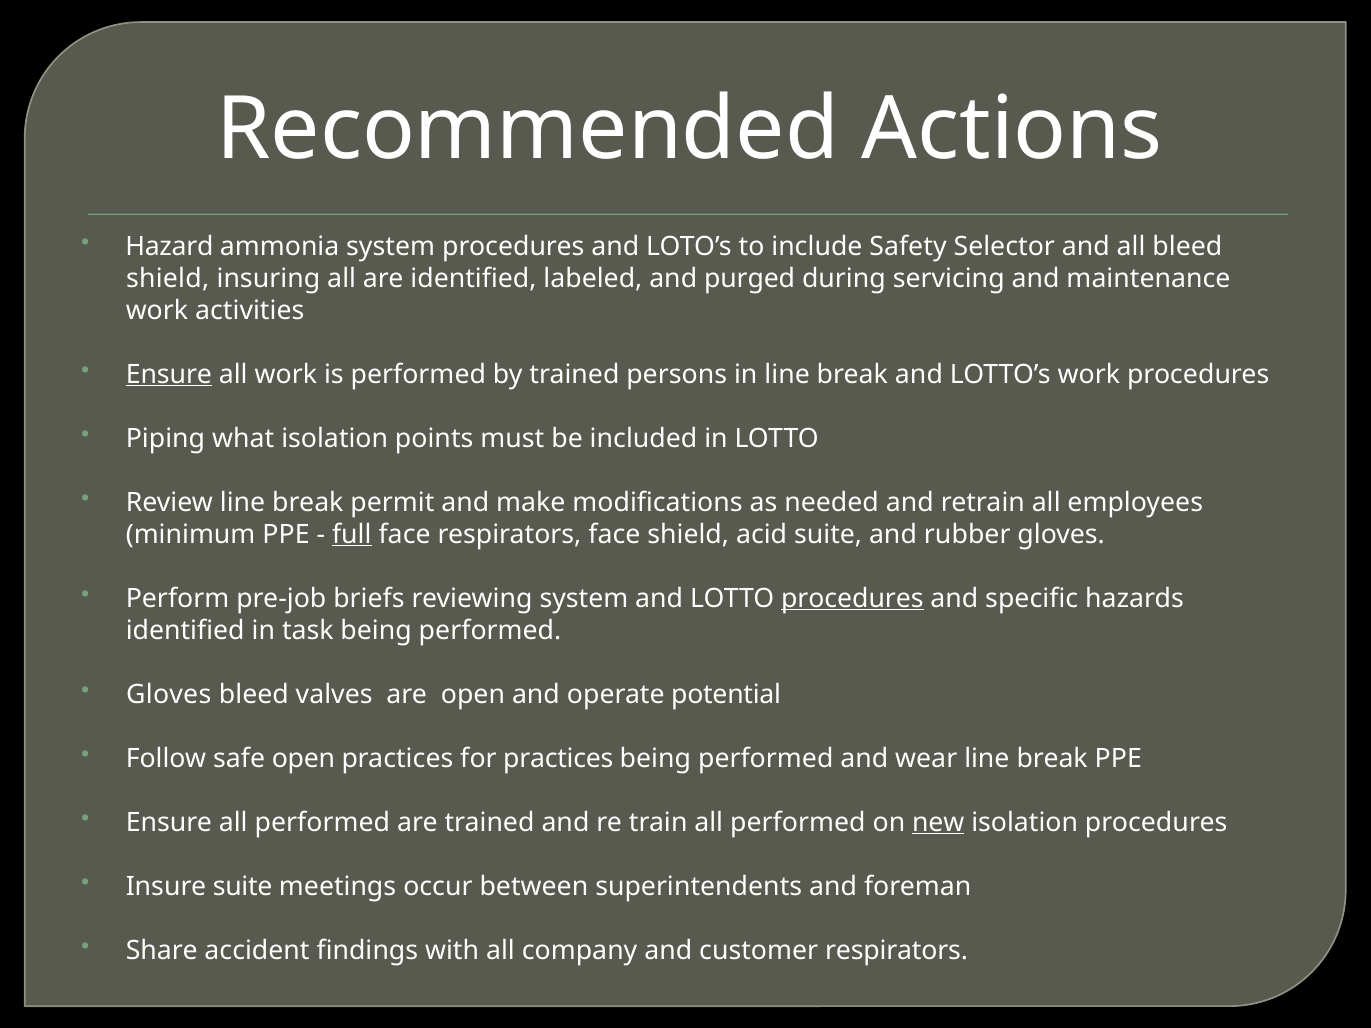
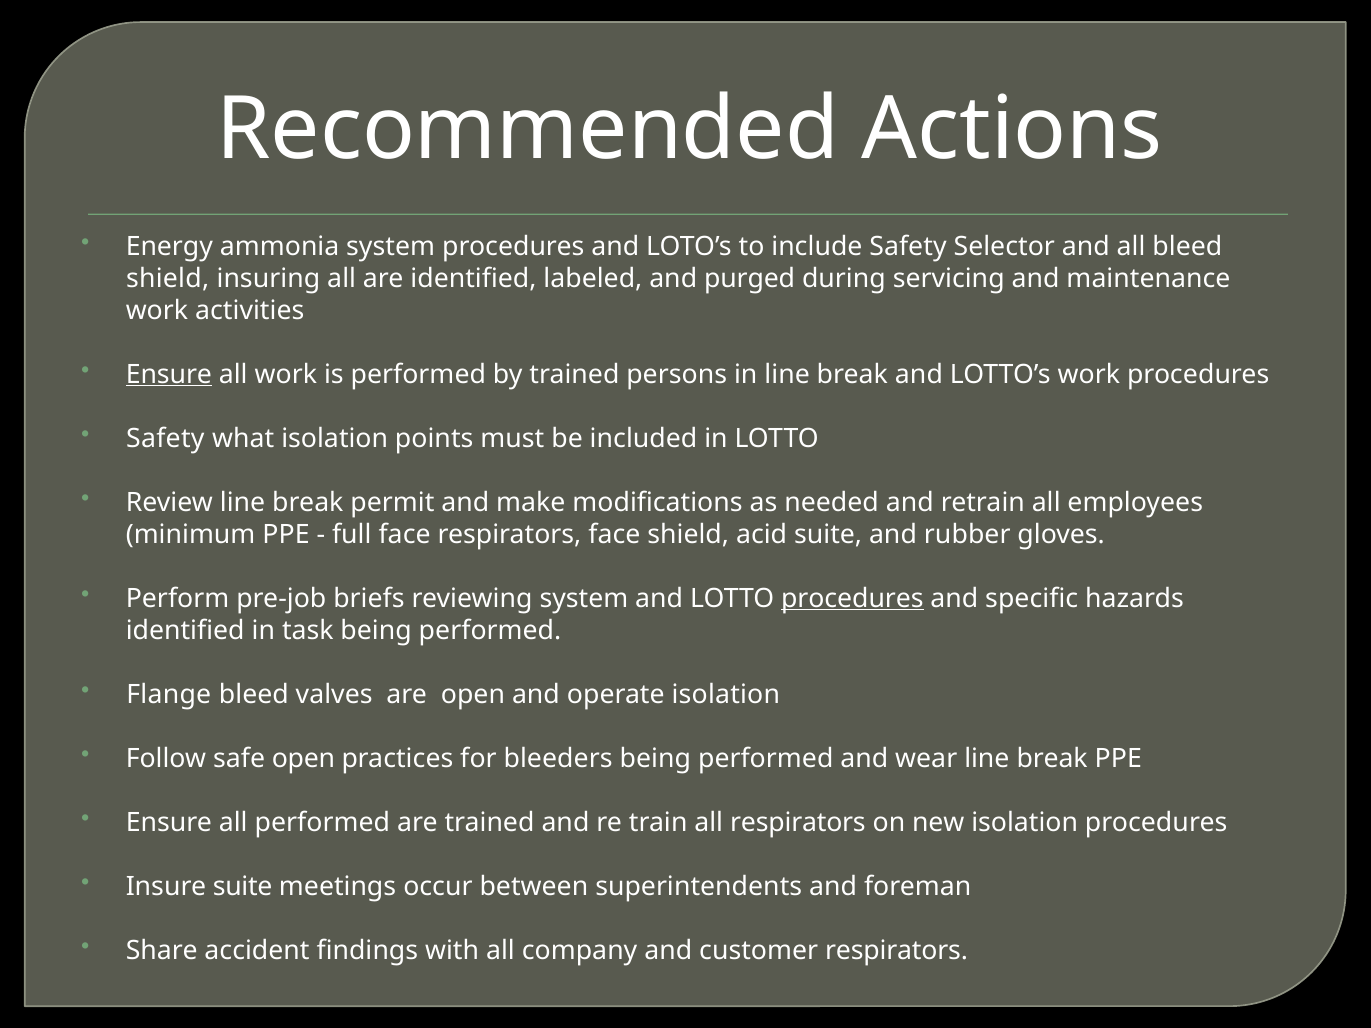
Hazard: Hazard -> Energy (169, 246)
Piping: Piping -> Safety (165, 438)
full underline: present -> none (352, 534)
Gloves: Gloves -> Flange (169, 694)
operate potential: potential -> isolation (726, 694)
for practices: practices -> bleeders (558, 758)
train all performed: performed -> respirators (798, 822)
new underline: present -> none (938, 822)
